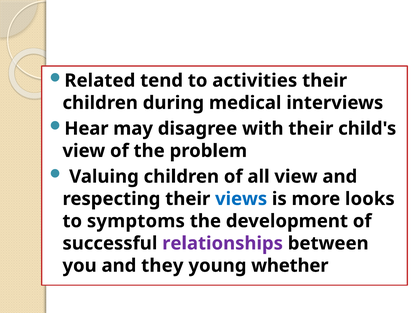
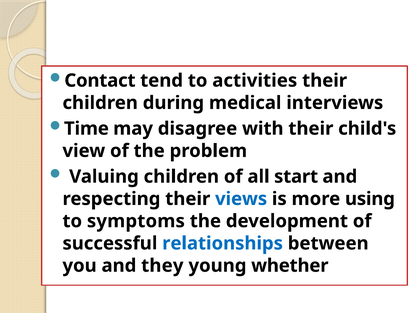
Related: Related -> Contact (100, 81)
Hear: Hear -> Time (86, 128)
all view: view -> start (296, 176)
looks: looks -> using (370, 199)
relationships colour: purple -> blue (223, 243)
